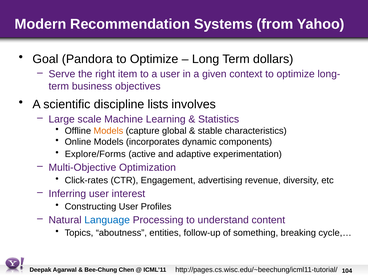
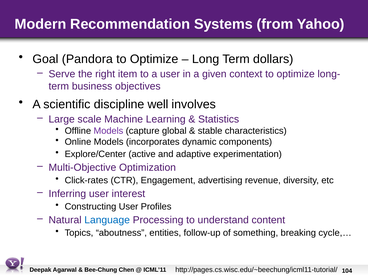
lists: lists -> well (158, 104)
Models colour: orange -> purple (108, 131)
Explore/Forms: Explore/Forms -> Explore/Center (95, 154)
